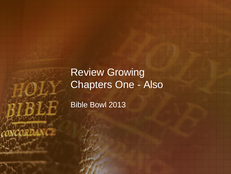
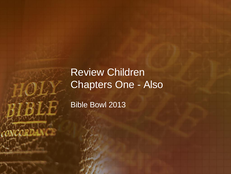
Growing: Growing -> Children (126, 72)
